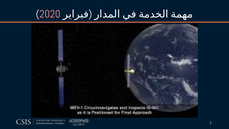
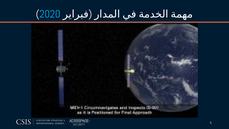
2020 colour: pink -> light blue (50, 14)
